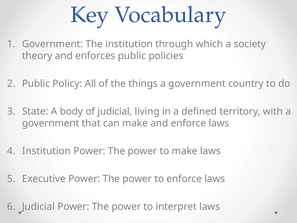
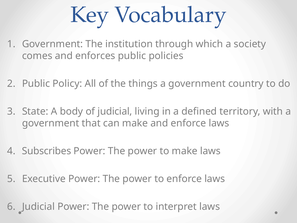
theory: theory -> comes (37, 56)
Institution: Institution -> Subscribes (47, 151)
